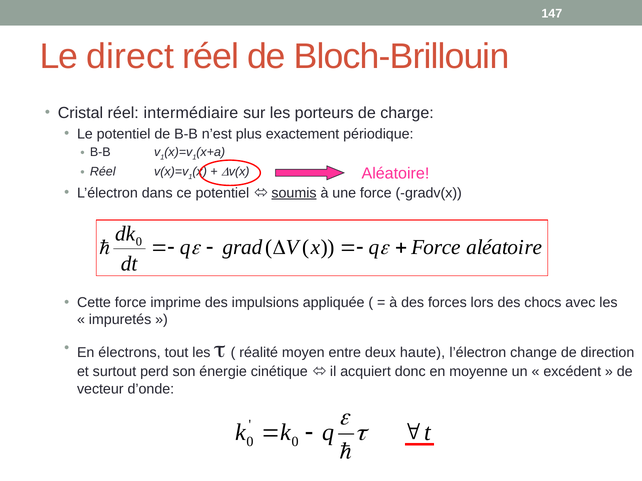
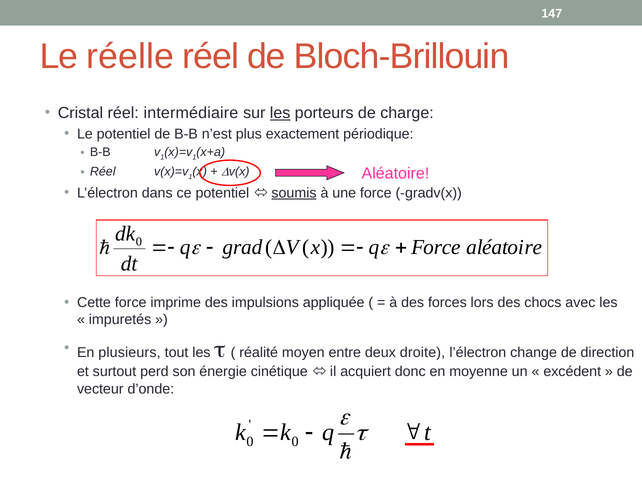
direct: direct -> réelle (130, 57)
les underline: none -> present (280, 113)
électrons: électrons -> plusieurs (129, 353)
haute: haute -> droite (422, 353)
